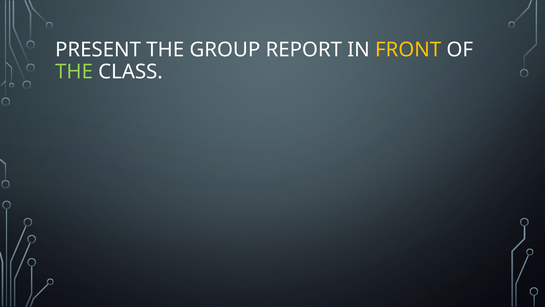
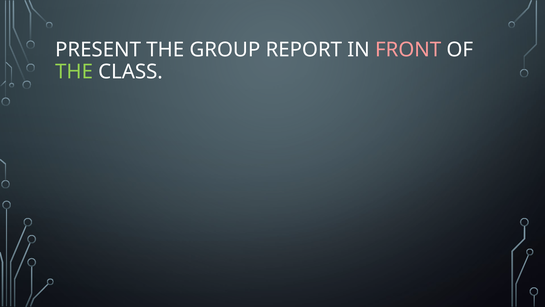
FRONT colour: yellow -> pink (408, 50)
